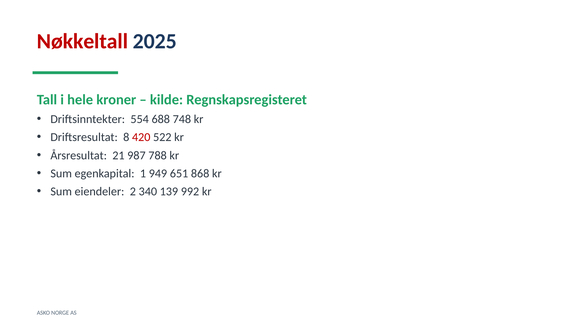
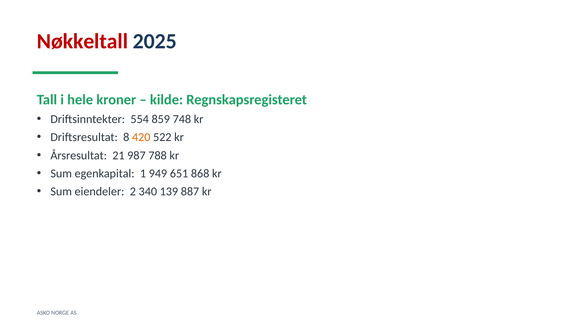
688: 688 -> 859 (161, 119)
420 colour: red -> orange (141, 137)
992: 992 -> 887 (190, 191)
